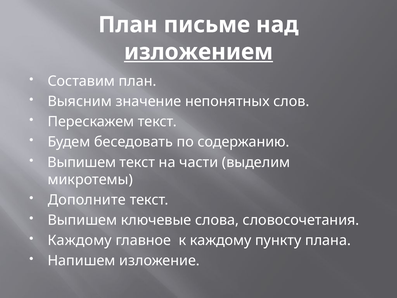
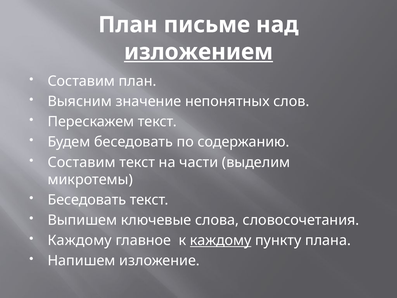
Выпишем: Выпишем -> Составим (82, 162)
Дополните: Дополните -> Беседовать (87, 200)
каждому underline: none -> present (221, 240)
